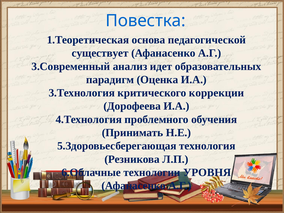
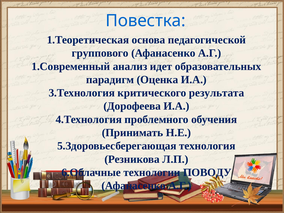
существует: существует -> группового (100, 53)
3.Современный: 3.Современный -> 1.Современный (71, 66)
коррекции: коррекции -> результата (217, 93)
УРОВНЯ: УРОВНЯ -> ПОВОДУ (207, 172)
